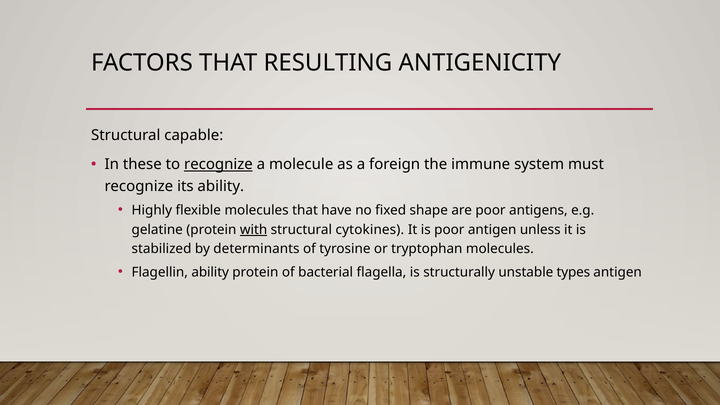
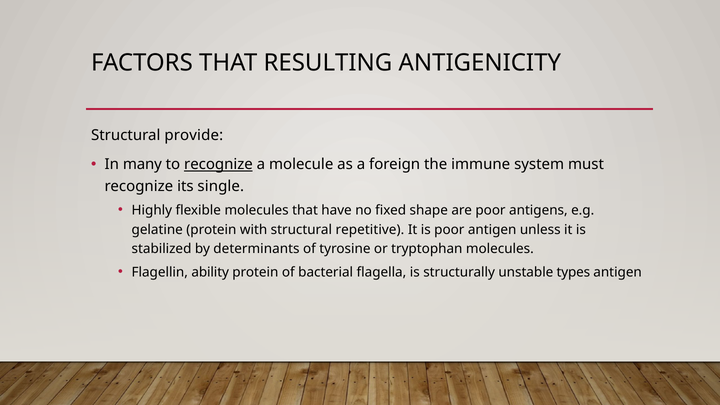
capable: capable -> provide (194, 135)
these: these -> many (142, 165)
its ability: ability -> single (221, 186)
with underline: present -> none (254, 230)
cytokines: cytokines -> repetitive (370, 230)
